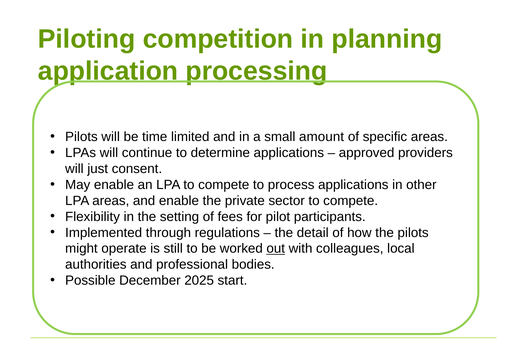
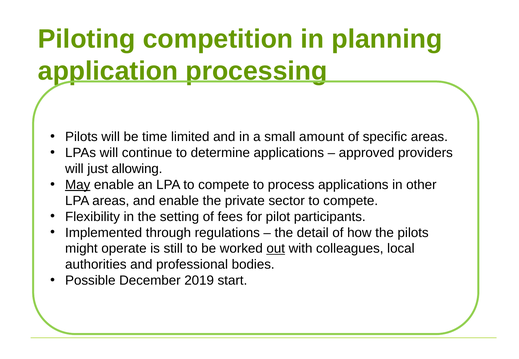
consent: consent -> allowing (137, 169)
May underline: none -> present (78, 185)
2025: 2025 -> 2019 (199, 281)
